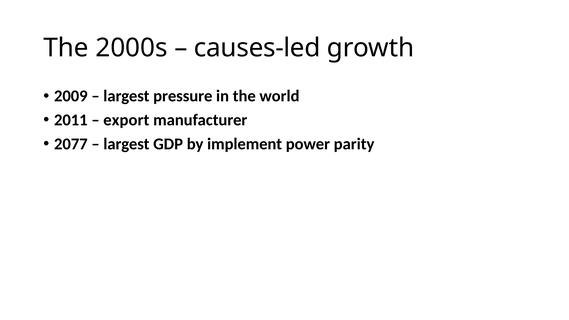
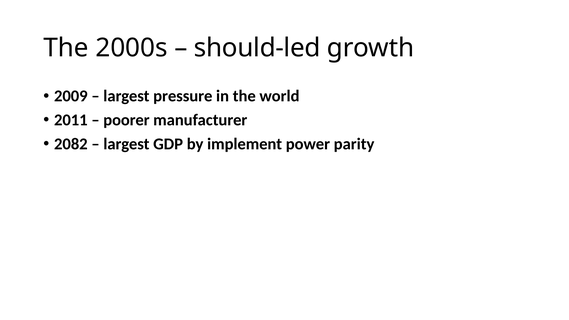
causes-led: causes-led -> should-led (257, 48)
export: export -> poorer (126, 120)
2077: 2077 -> 2082 (71, 144)
